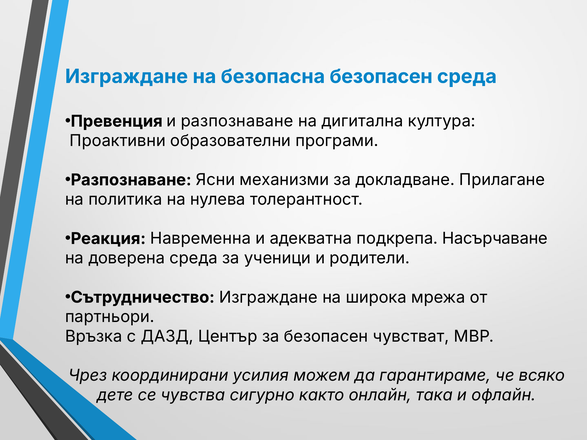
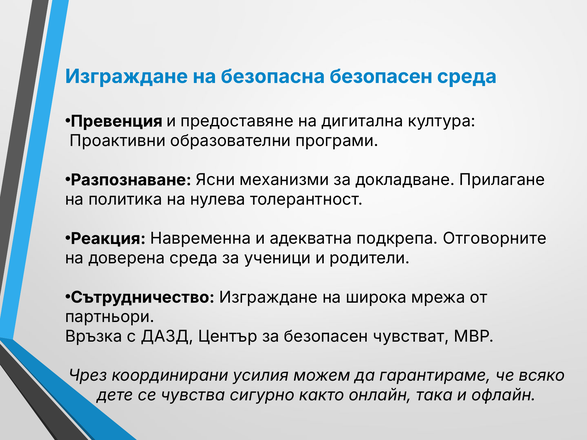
и разпознаване: разпознаване -> предоставяне (237, 121)
Насърчaване: Насърчaване -> Отговорните (495, 239)
